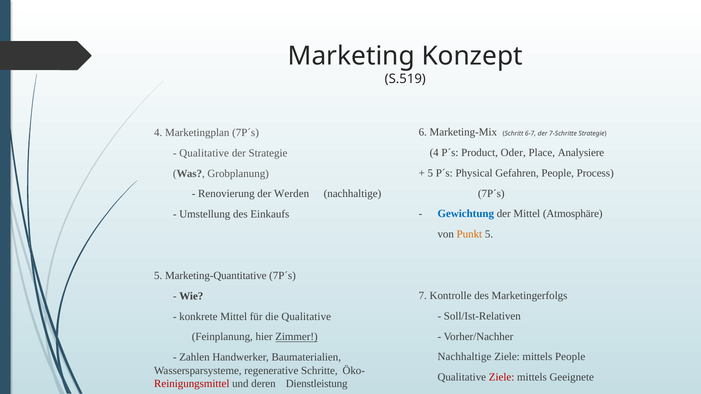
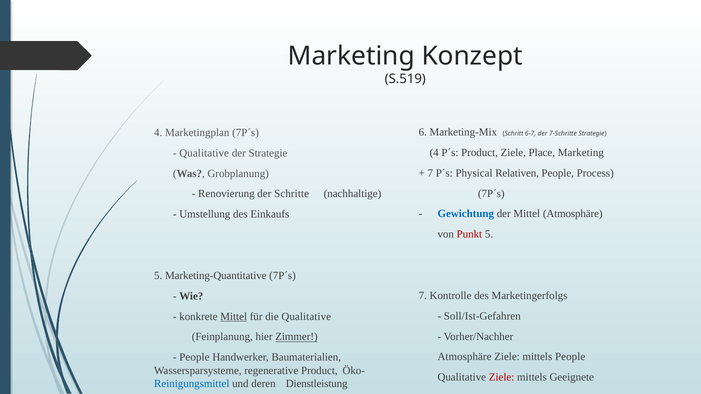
Product Oder: Oder -> Ziele (513, 153)
Place Analysiere: Analysiere -> Marketing (581, 153)
5: 5 -> 7 (430, 173)
Gefahren: Gefahren -> Relativen (517, 173)
Werden: Werden -> Schritte (292, 194)
Punkt colour: orange -> red (469, 234)
Soll/Ist-Relativen: Soll/Ist-Relativen -> Soll/Ist-Gefahren (482, 316)
Mittel underline: none -> present (234, 317)
Nachhaltige: Nachhaltige -> Atmosphäre (465, 357)
Zahlen: Zahlen -> People (194, 358)
regenerative Schritte: Schritte -> Product (319, 371)
Reinigungsmittel colour: red -> blue (192, 384)
